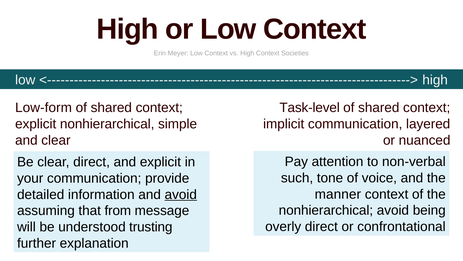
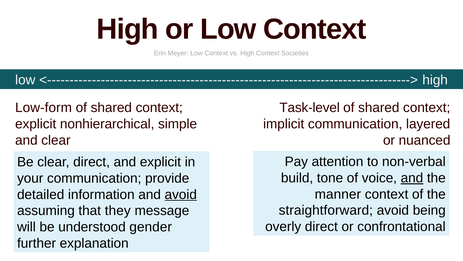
such: such -> build (297, 178)
and underline: none -> present (412, 178)
nonhierarchical: nonhierarchical -> straightforward (326, 210)
from: from -> they (118, 210)
trusting: trusting -> gender (151, 227)
